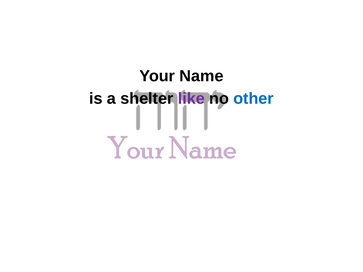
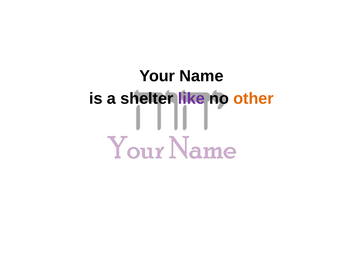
other colour: blue -> orange (254, 99)
